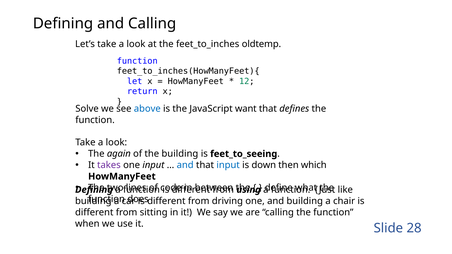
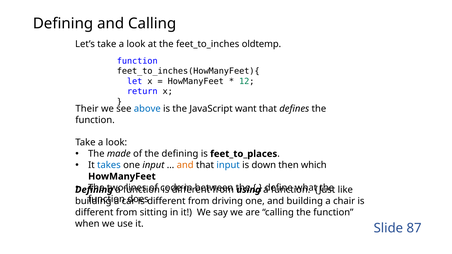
Solve: Solve -> Their (87, 109)
again: again -> made (119, 154)
the building: building -> defining (180, 154)
feet_to_seeing: feet_to_seeing -> feet_to_places (244, 154)
takes colour: purple -> blue (109, 165)
and colour: blue -> orange (185, 165)
28: 28 -> 87 (414, 229)
